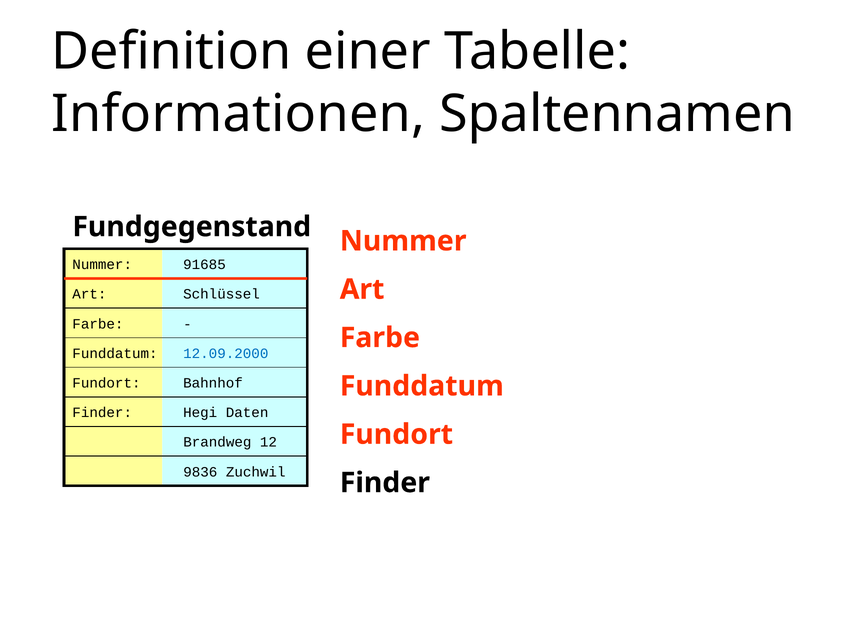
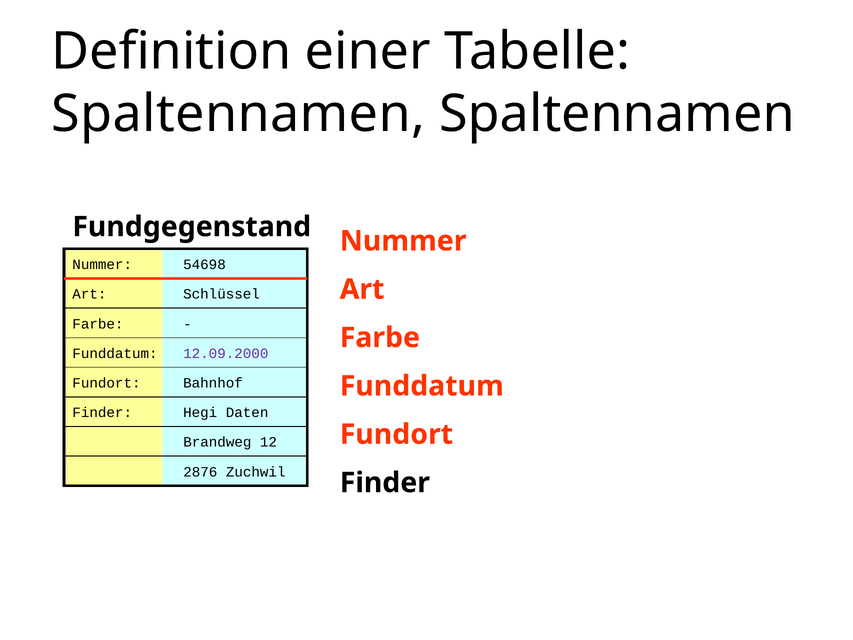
Informationen: Informationen -> Spaltennamen (238, 114)
91685: 91685 -> 54698 (204, 265)
12.09.2000 colour: blue -> purple (226, 353)
9836: 9836 -> 2876 (200, 472)
